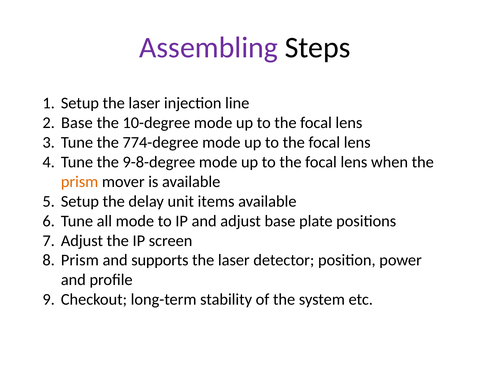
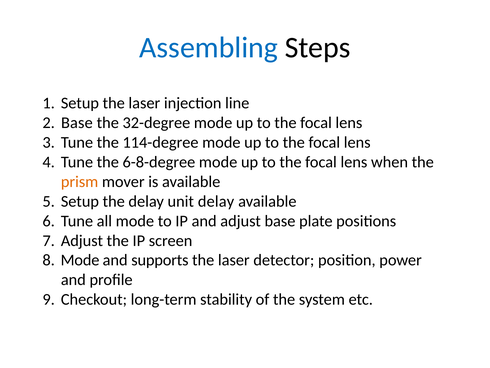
Assembling colour: purple -> blue (209, 47)
10-degree: 10-degree -> 32-degree (156, 123)
774-degree: 774-degree -> 114-degree (161, 142)
9-8-degree: 9-8-degree -> 6-8-degree (159, 162)
unit items: items -> delay (216, 201)
Prism: Prism -> Mode (80, 260)
